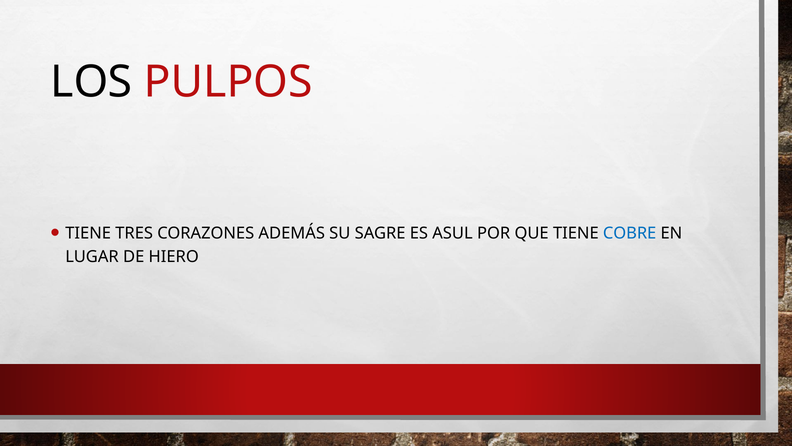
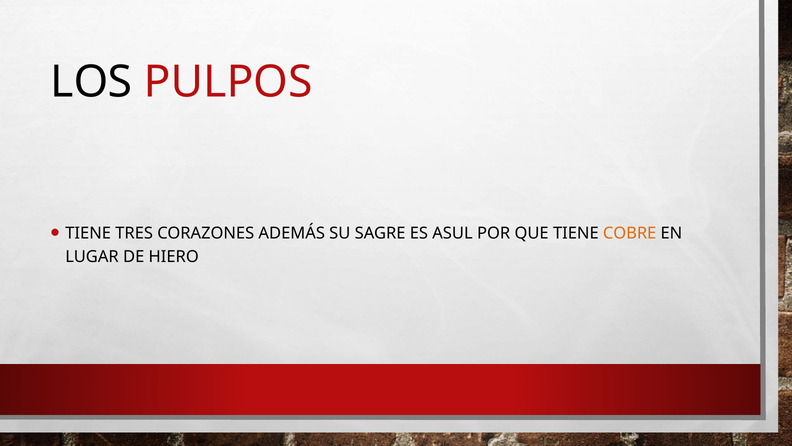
COBRE colour: blue -> orange (630, 233)
